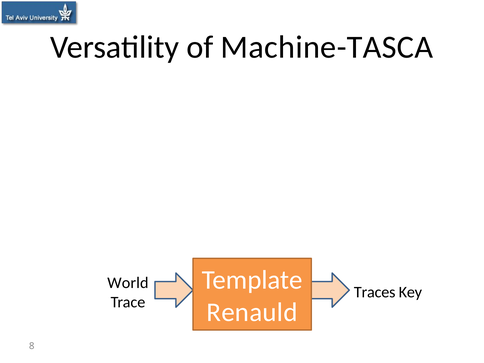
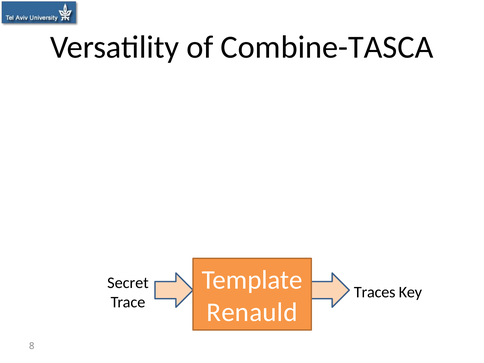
Machine-TASCA: Machine-TASCA -> Combine-TASCA (327, 47)
World: World -> Secret (128, 283)
